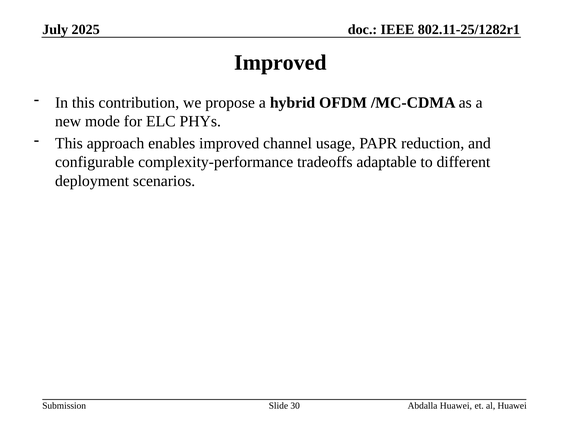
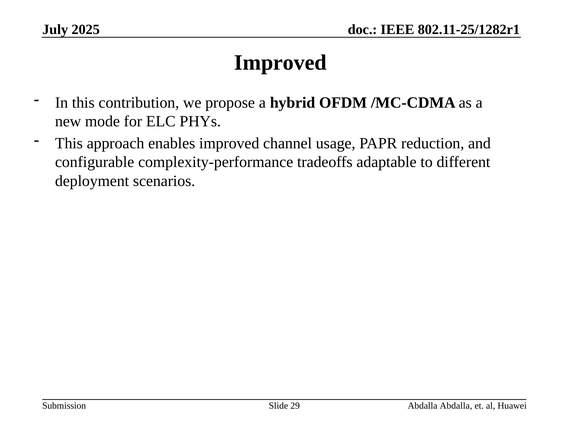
30: 30 -> 29 (295, 406)
Abdalla Huawei: Huawei -> Abdalla (456, 406)
